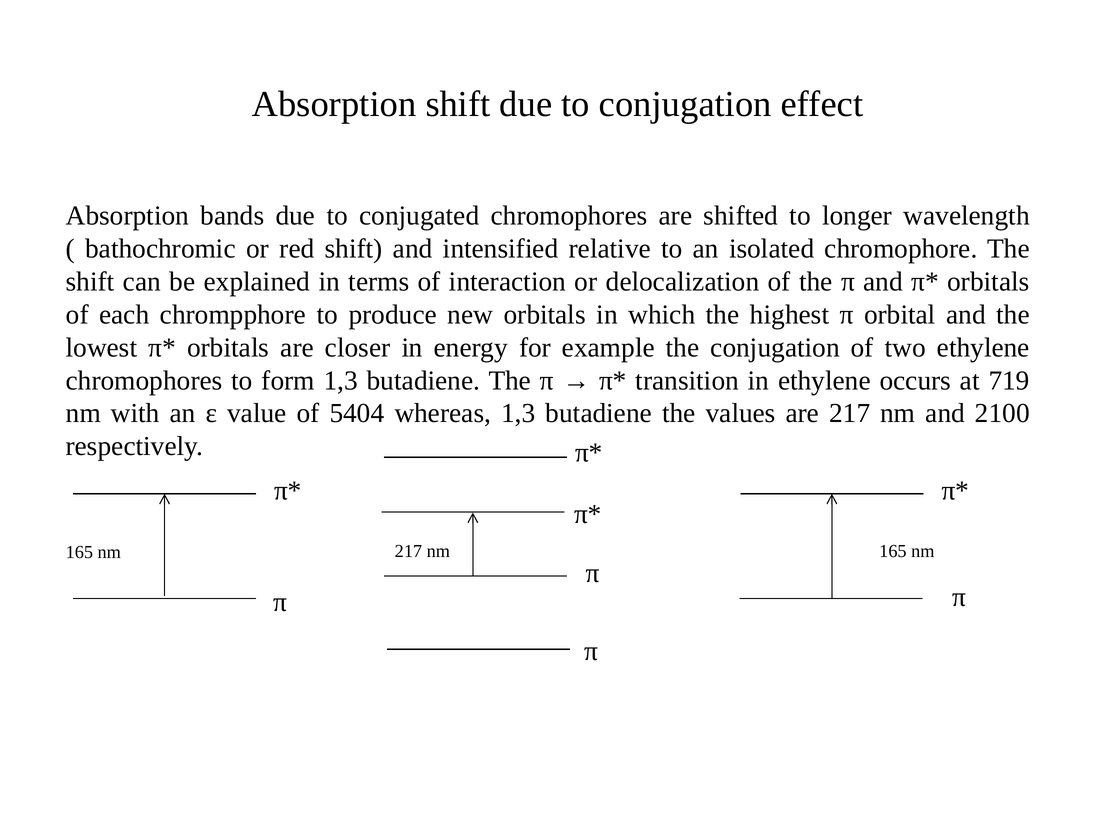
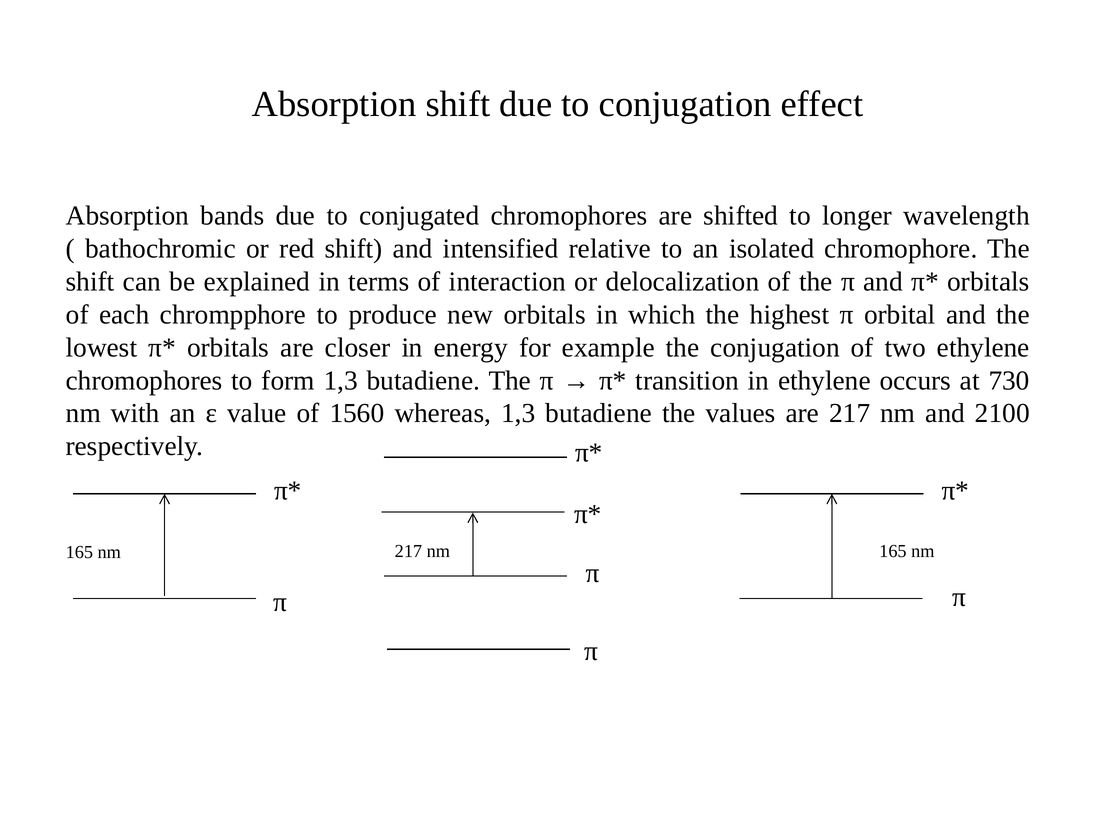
719: 719 -> 730 (1009, 380)
5404: 5404 -> 1560 (357, 413)
